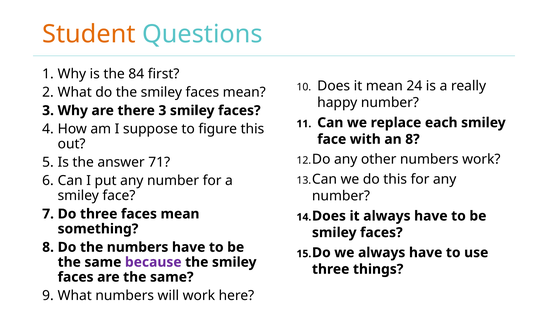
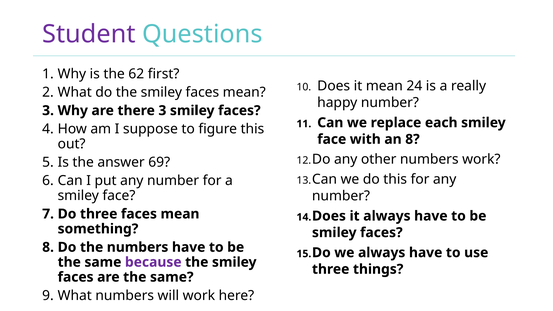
Student colour: orange -> purple (89, 34)
84: 84 -> 62 (136, 74)
71: 71 -> 69 (159, 162)
